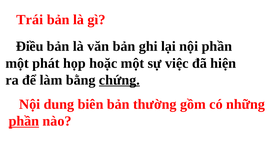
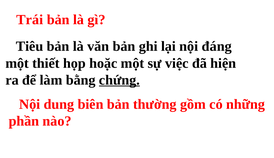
Điều: Điều -> Tiêu (30, 46)
nội phần: phần -> đáng (217, 46)
phát: phát -> thiết (46, 63)
phần underline: present -> none (24, 121)
